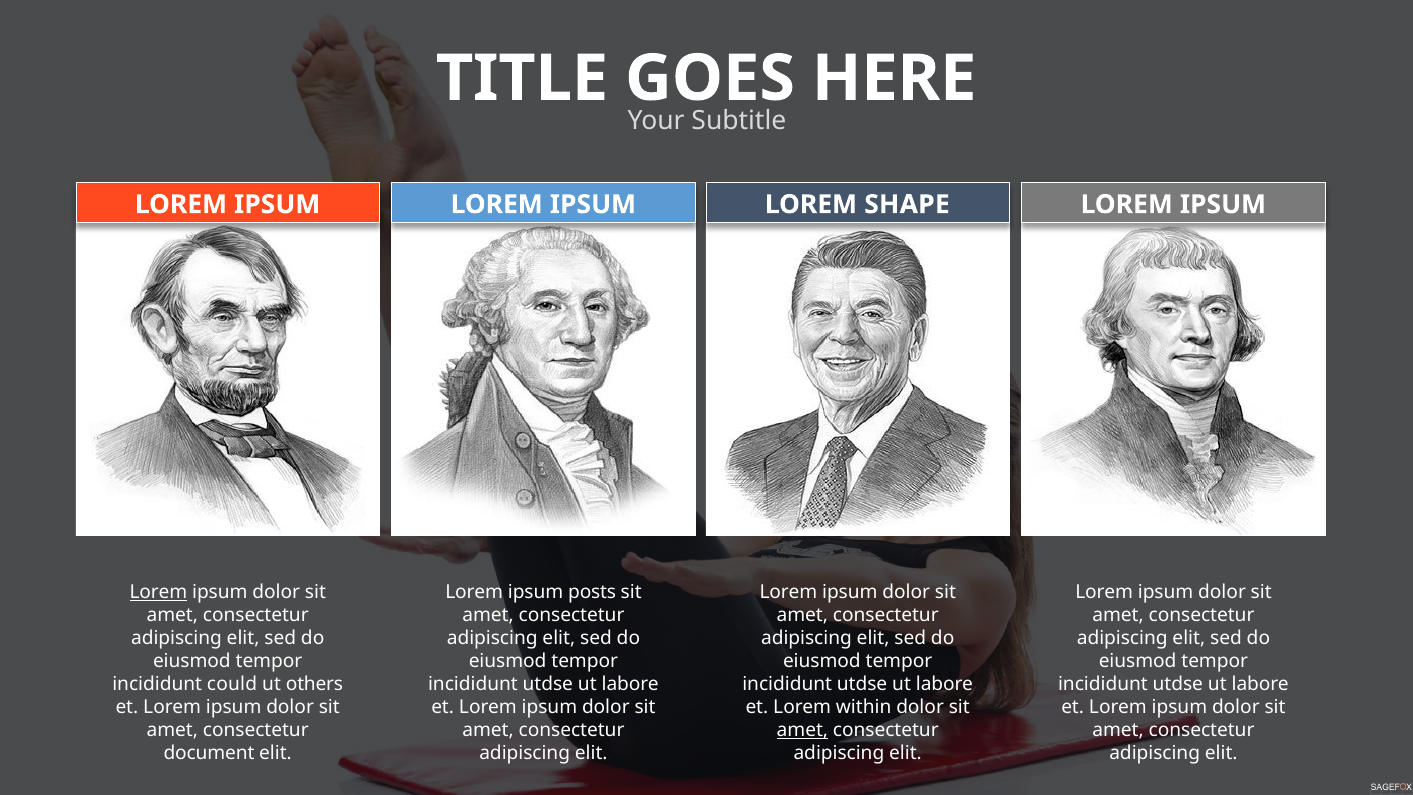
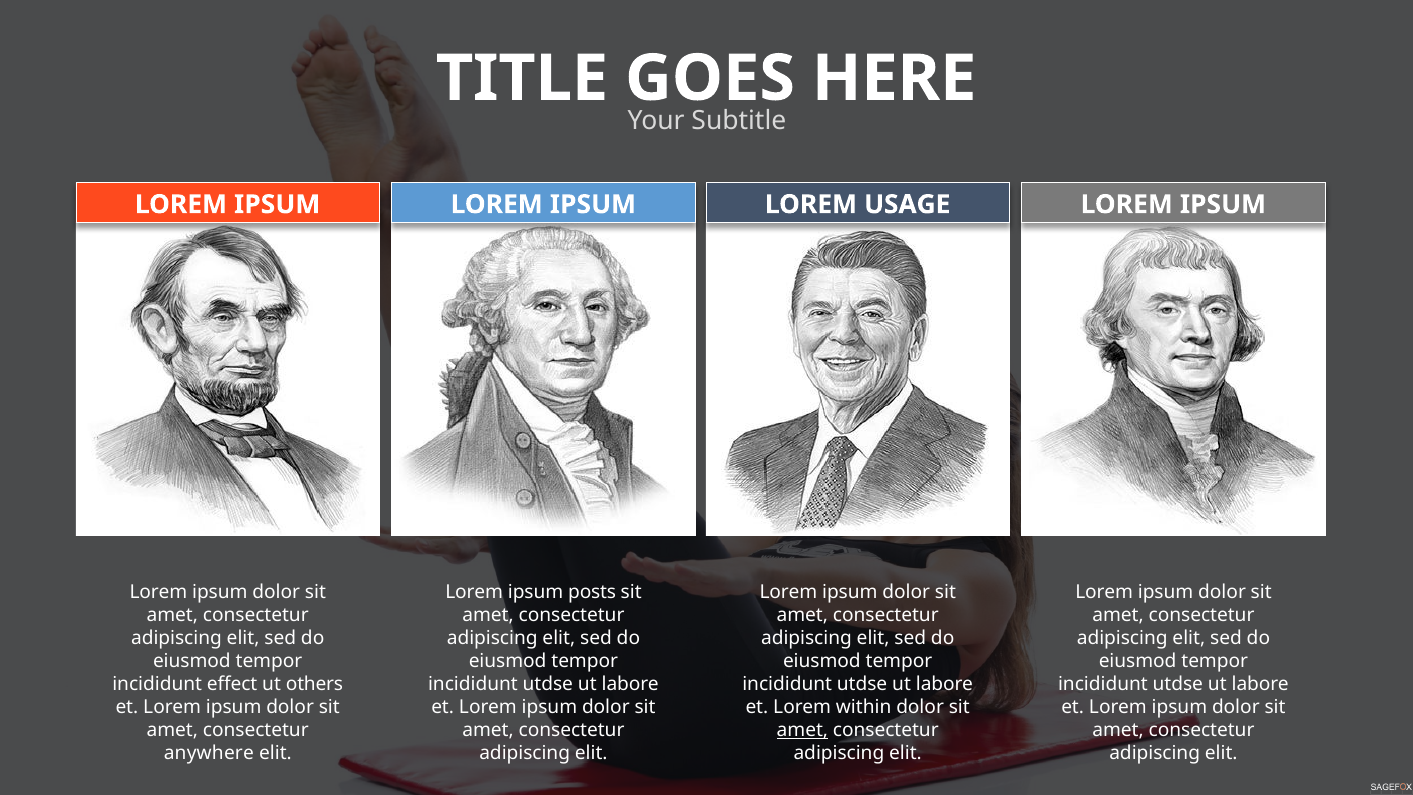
SHAPE: SHAPE -> USAGE (907, 204)
Lorem underline: present -> none (158, 592)
could: could -> effect (232, 684)
document: document -> anywhere (209, 753)
